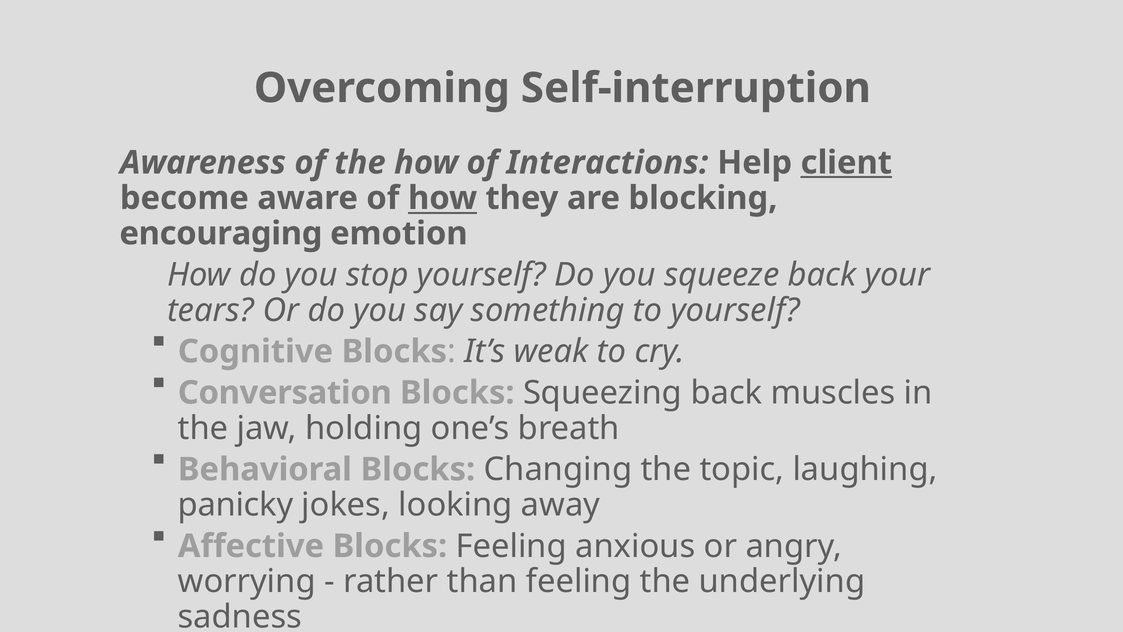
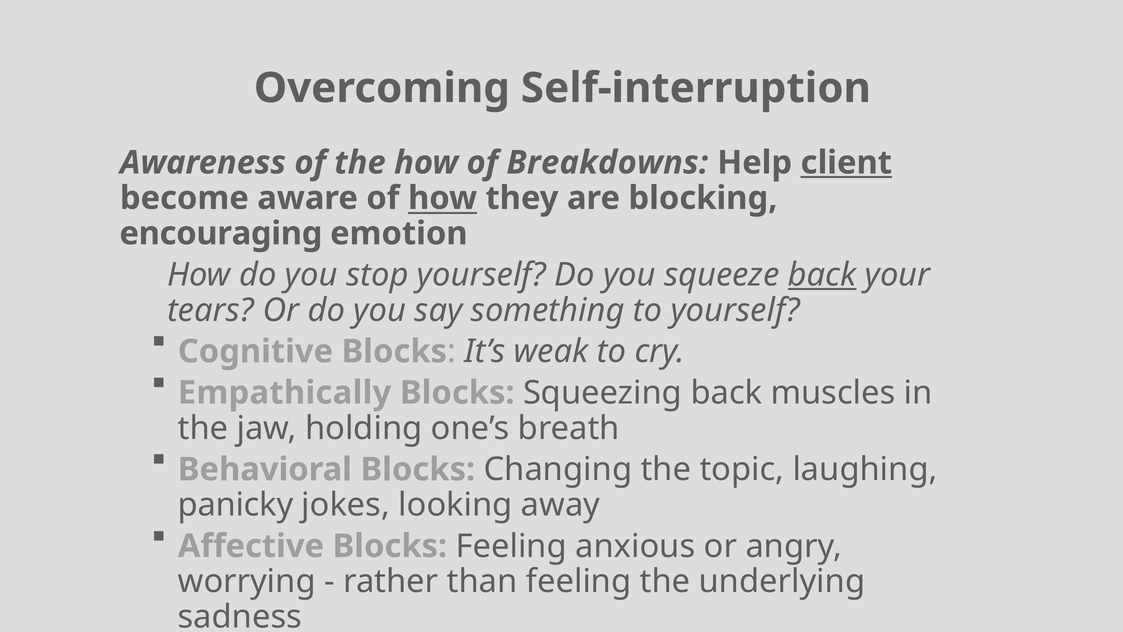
Interactions: Interactions -> Breakdowns (607, 163)
back underline: none -> present (822, 275)
Conversation: Conversation -> Empathically (285, 393)
